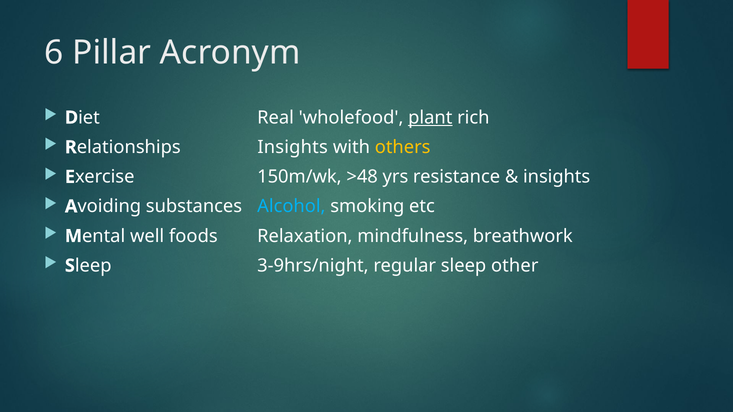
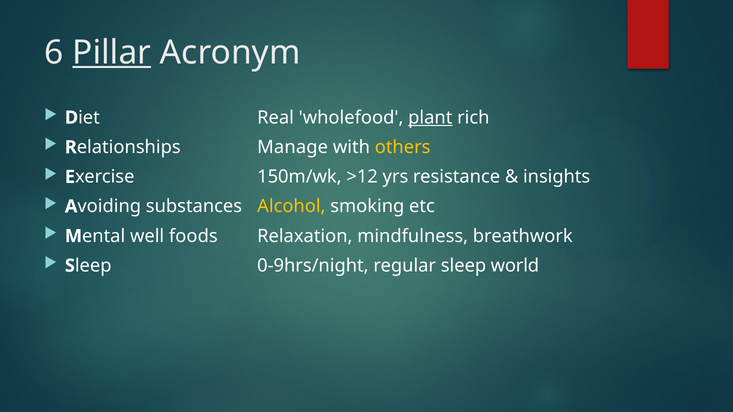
Pillar underline: none -> present (112, 52)
Insights: Insights -> Manage (293, 147)
>48: >48 -> >12 (362, 177)
Alcohol colour: light blue -> yellow (291, 207)
3-9hrs/night: 3-9hrs/night -> 0-9hrs/night (313, 266)
other: other -> world (515, 266)
